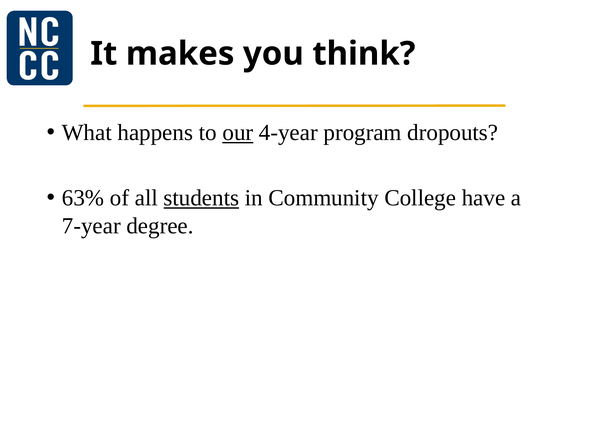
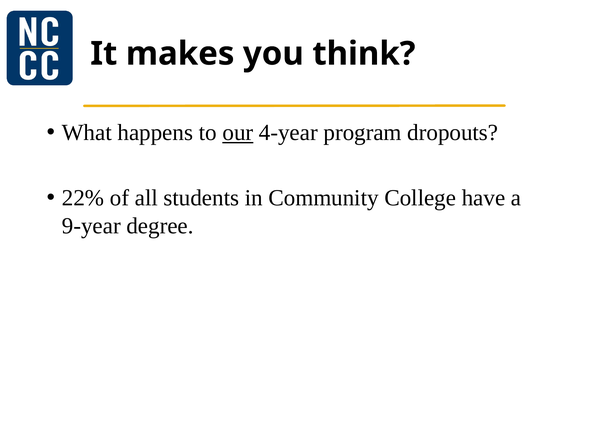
63%: 63% -> 22% (83, 198)
students underline: present -> none (201, 198)
7-year: 7-year -> 9-year (91, 226)
